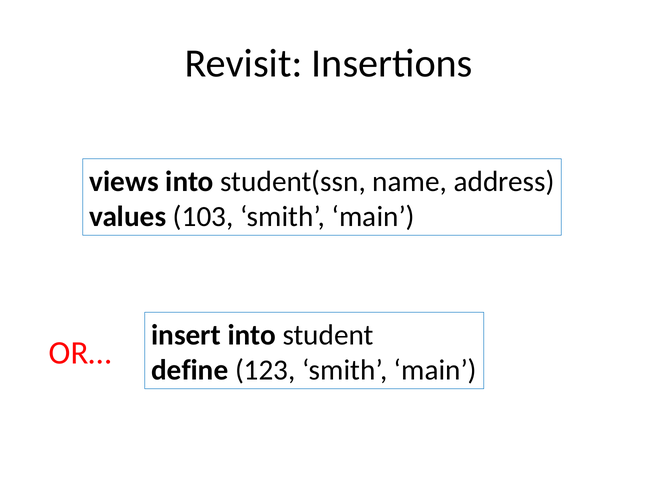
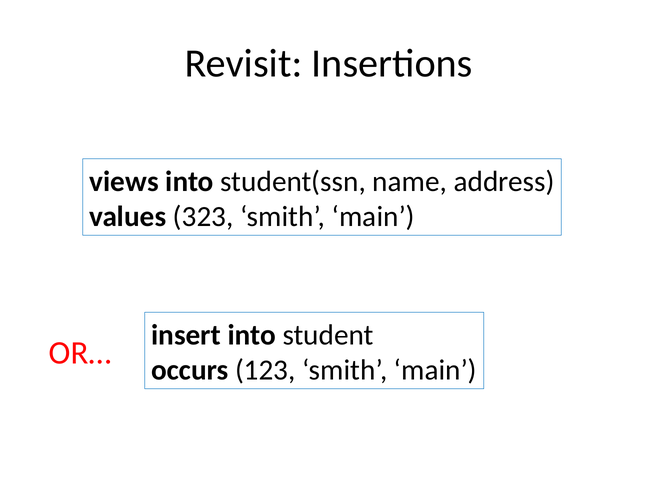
103: 103 -> 323 (203, 217)
define: define -> occurs (190, 370)
